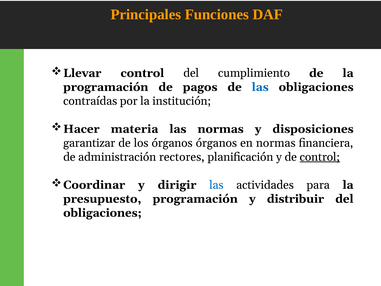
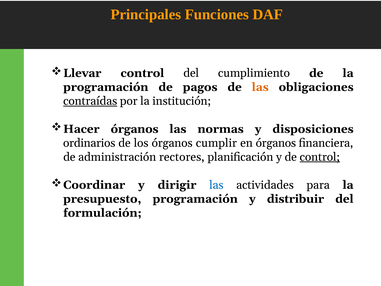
las colour: blue -> orange (260, 87)
contraídas underline: none -> present (90, 101)
Hacer materia: materia -> órganos (135, 129)
garantizar: garantizar -> ordinarios (89, 143)
órganos órganos: órganos -> cumplir (216, 143)
en normas: normas -> órganos (276, 143)
obligaciones: obligaciones -> formulación (102, 213)
